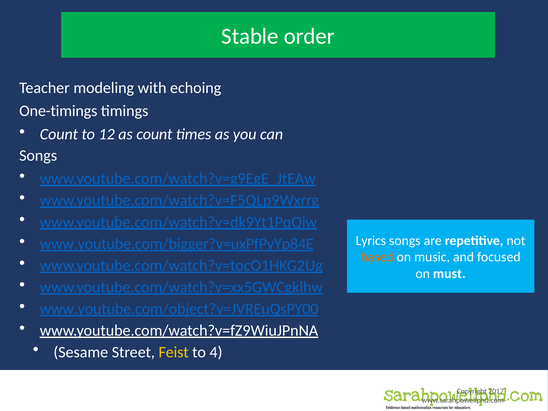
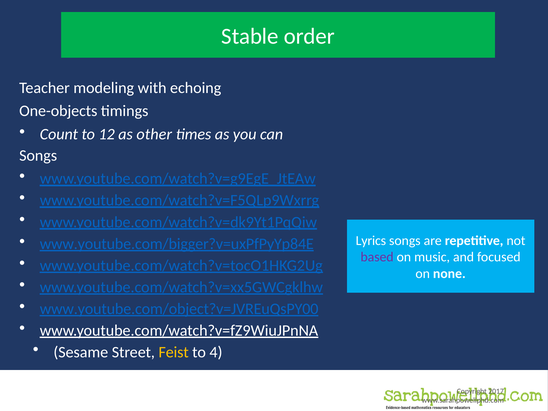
One-timings: One-timings -> One-objects (58, 111)
as count: count -> other (154, 134)
based colour: orange -> purple (377, 257)
must: must -> none (449, 274)
